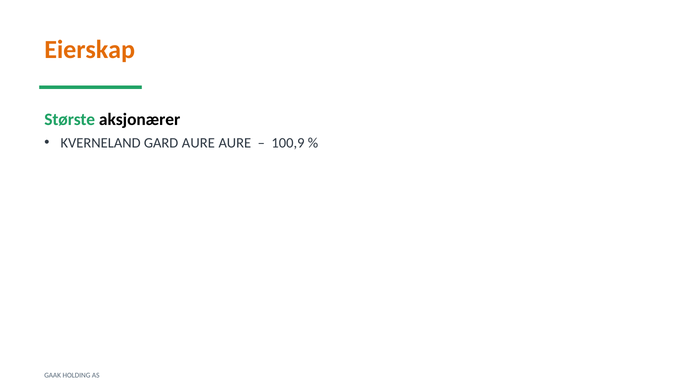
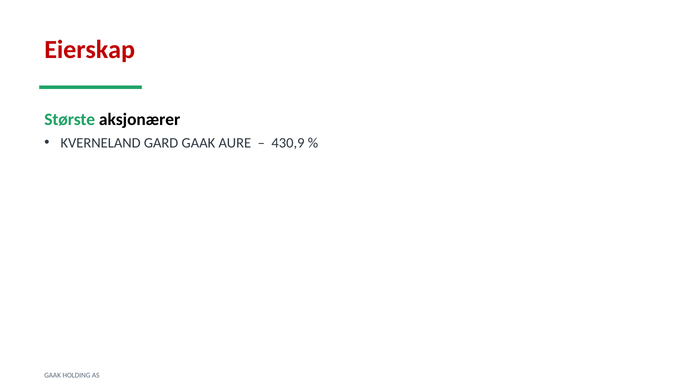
Eierskap colour: orange -> red (90, 50)
GARD AURE: AURE -> GAAK (198, 143)
100,9: 100,9 -> 430,9 (288, 143)
